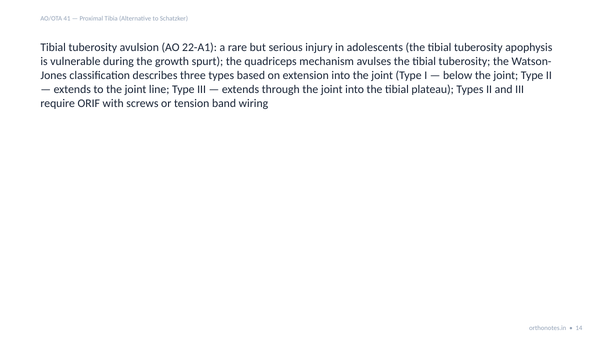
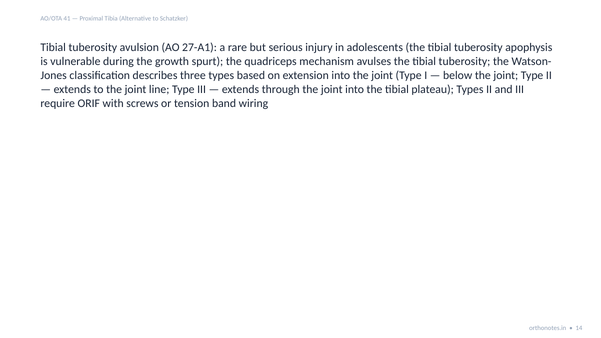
22-A1: 22-A1 -> 27-A1 (200, 47)
